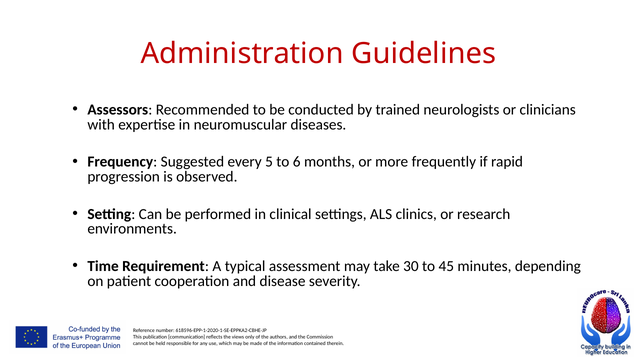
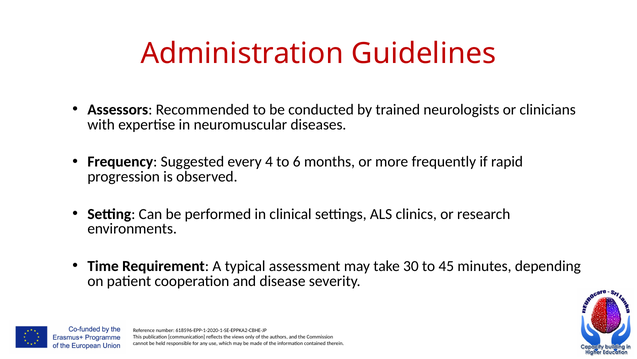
5: 5 -> 4 (269, 162)
